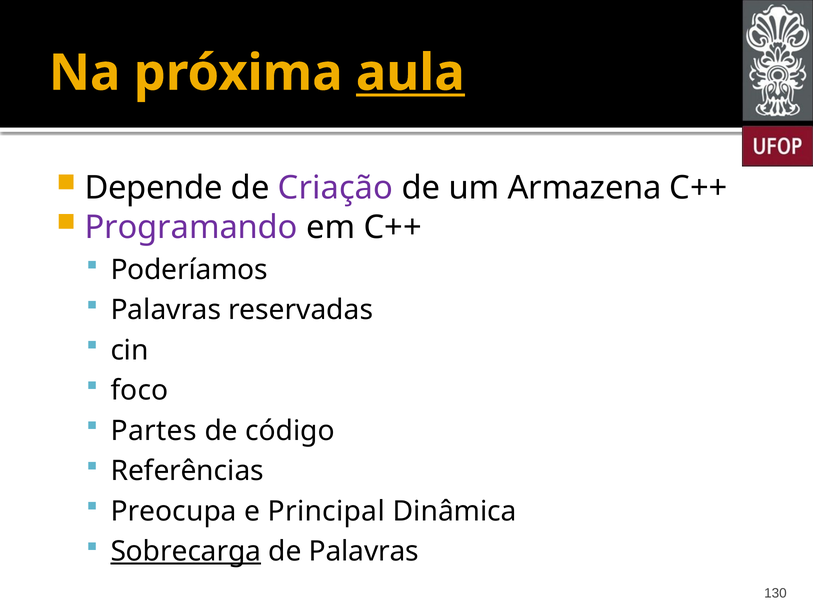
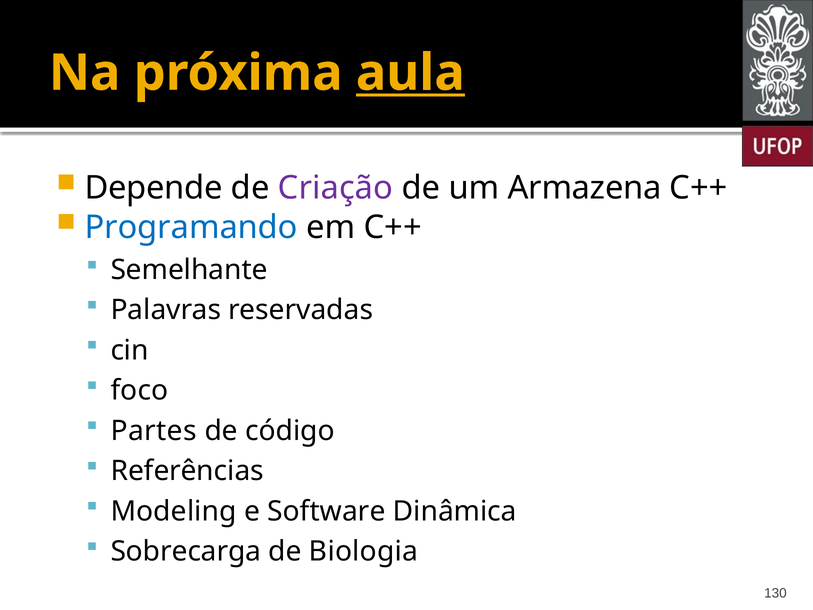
Programando colour: purple -> blue (191, 227)
Poderíamos: Poderíamos -> Semelhante (189, 270)
Preocupa: Preocupa -> Modeling (174, 511)
Principal: Principal -> Software (326, 511)
Sobrecarga underline: present -> none (186, 551)
de Palavras: Palavras -> Biologia (364, 551)
